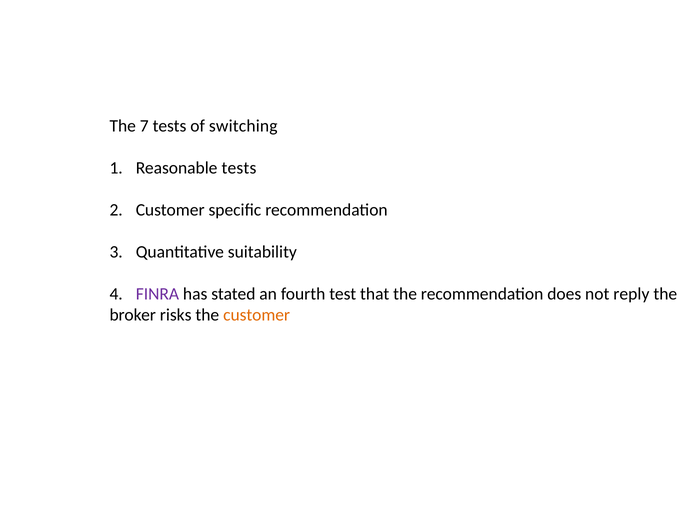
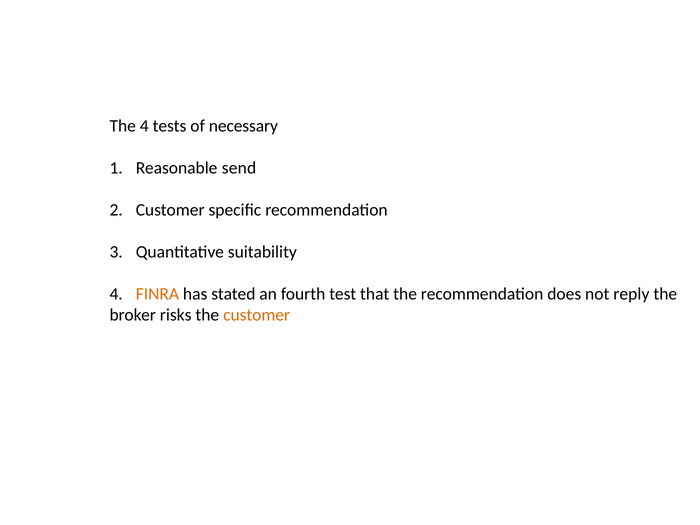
The 7: 7 -> 4 (144, 126)
switching: switching -> necessary (243, 126)
Reasonable tests: tests -> send (239, 168)
FINRA colour: purple -> orange (157, 294)
